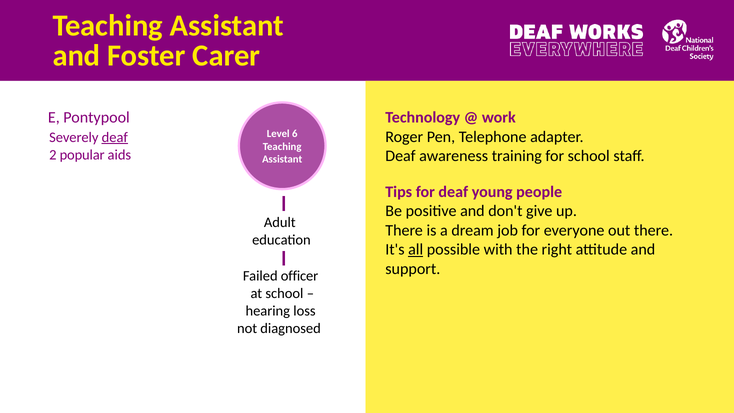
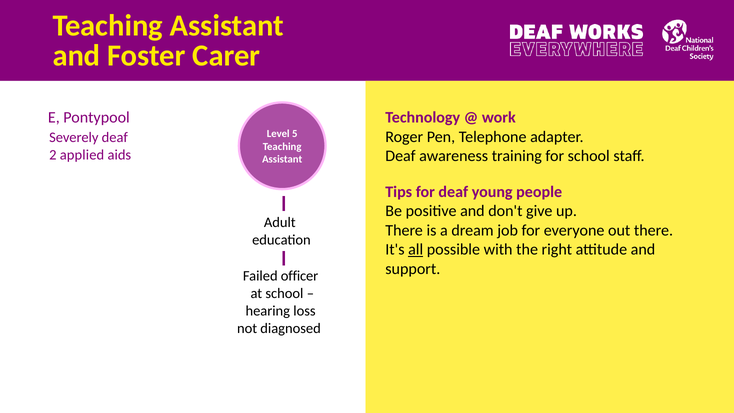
6: 6 -> 5 (295, 134)
deaf underline: present -> none (115, 137)
popular: popular -> applied (82, 155)
